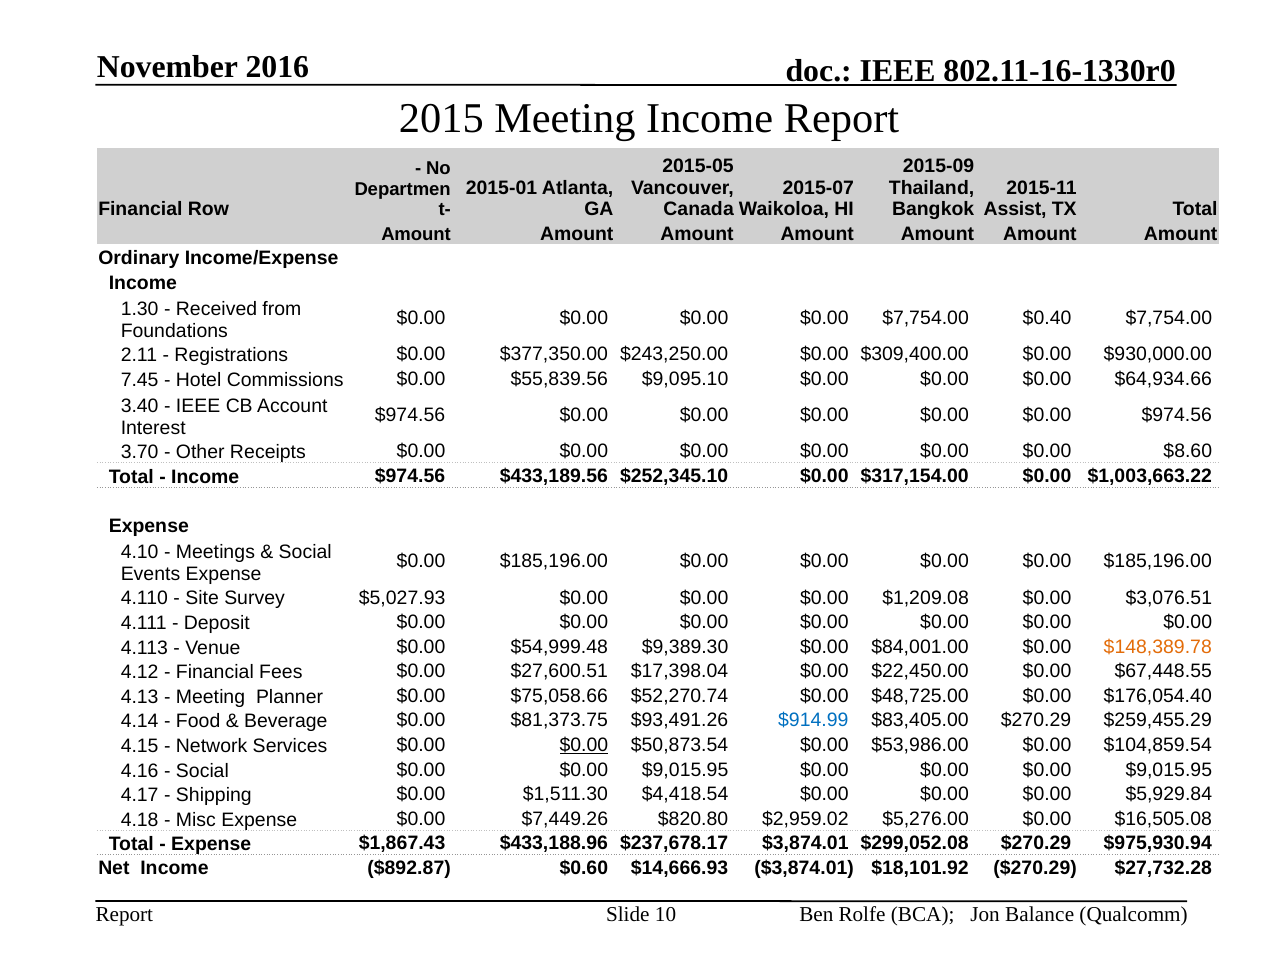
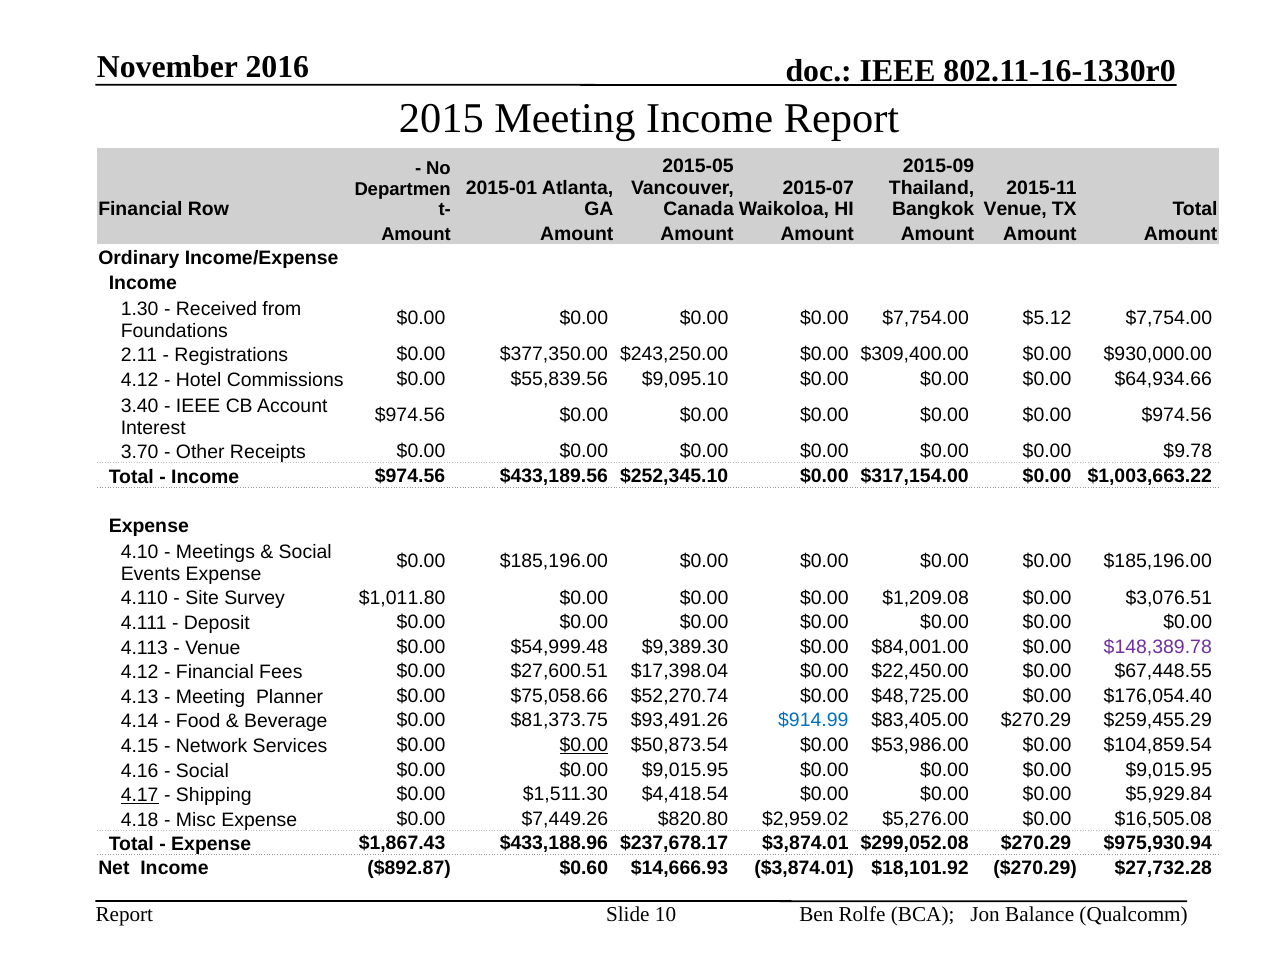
Assist: Assist -> Venue (1015, 209)
$0.40: $0.40 -> $5.12 (1047, 318)
7.45: 7.45 -> 4.12 (140, 380)
$8.60: $8.60 -> $9.78 (1188, 452)
$5,027.93: $5,027.93 -> $1,011.80 (402, 598)
$148,389.78 colour: orange -> purple (1158, 647)
4.17 underline: none -> present (140, 795)
